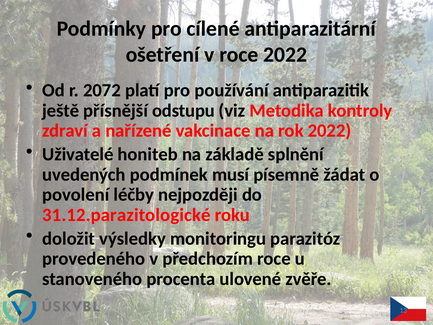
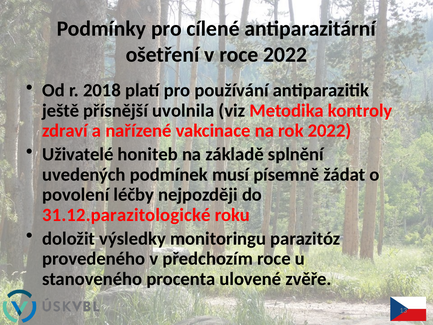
2072: 2072 -> 2018 (102, 90)
odstupu: odstupu -> uvolnila (183, 111)
